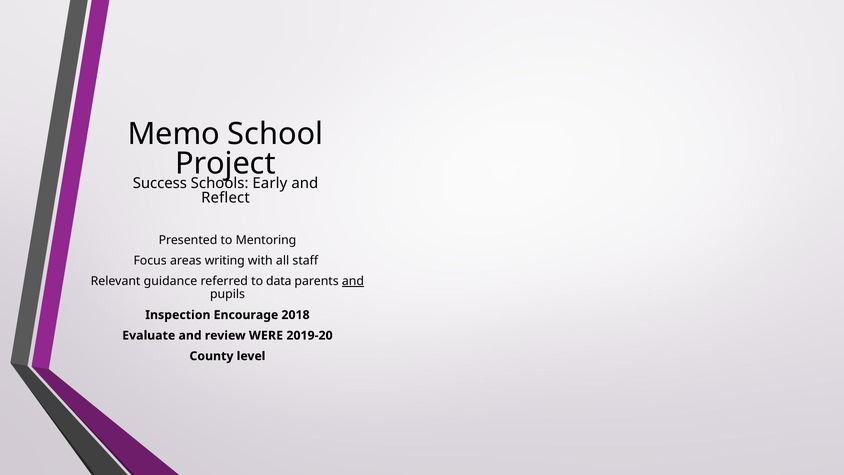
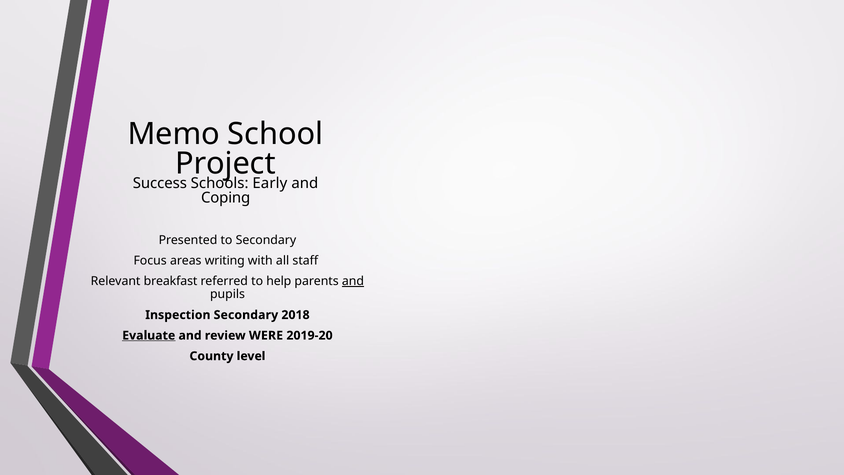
Reflect: Reflect -> Coping (226, 198)
to Mentoring: Mentoring -> Secondary (266, 240)
guidance: guidance -> breakfast (171, 281)
data: data -> help (279, 281)
Inspection Encourage: Encourage -> Secondary (246, 315)
Evaluate underline: none -> present (149, 335)
